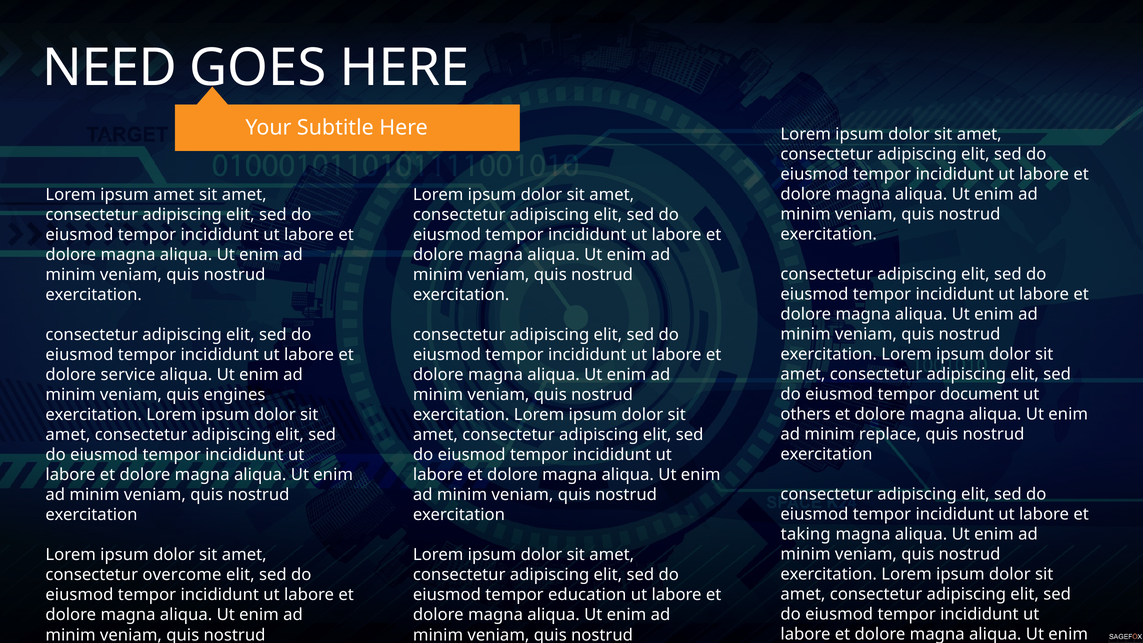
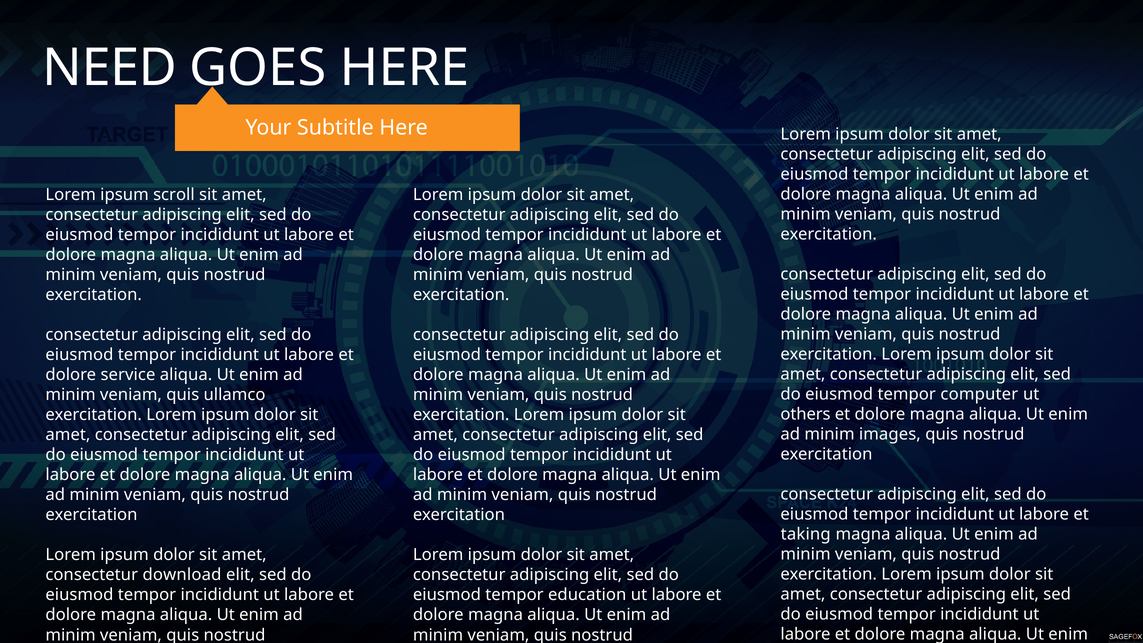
ipsum amet: amet -> scroll (174, 195)
document: document -> computer (979, 394)
engines: engines -> ullamco (235, 395)
replace: replace -> images (890, 434)
overcome: overcome -> download (182, 575)
